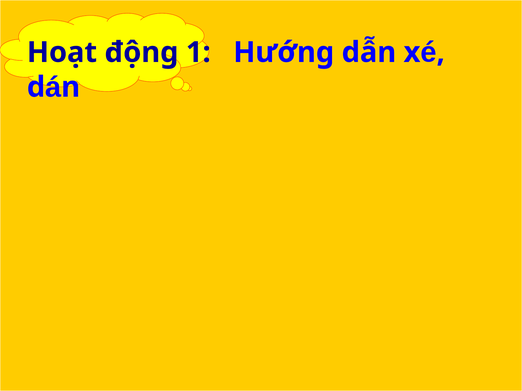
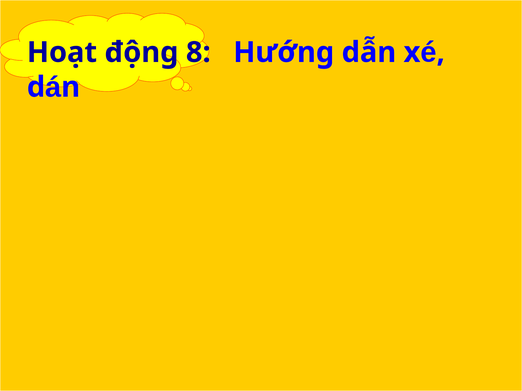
1: 1 -> 8 (198, 52)
